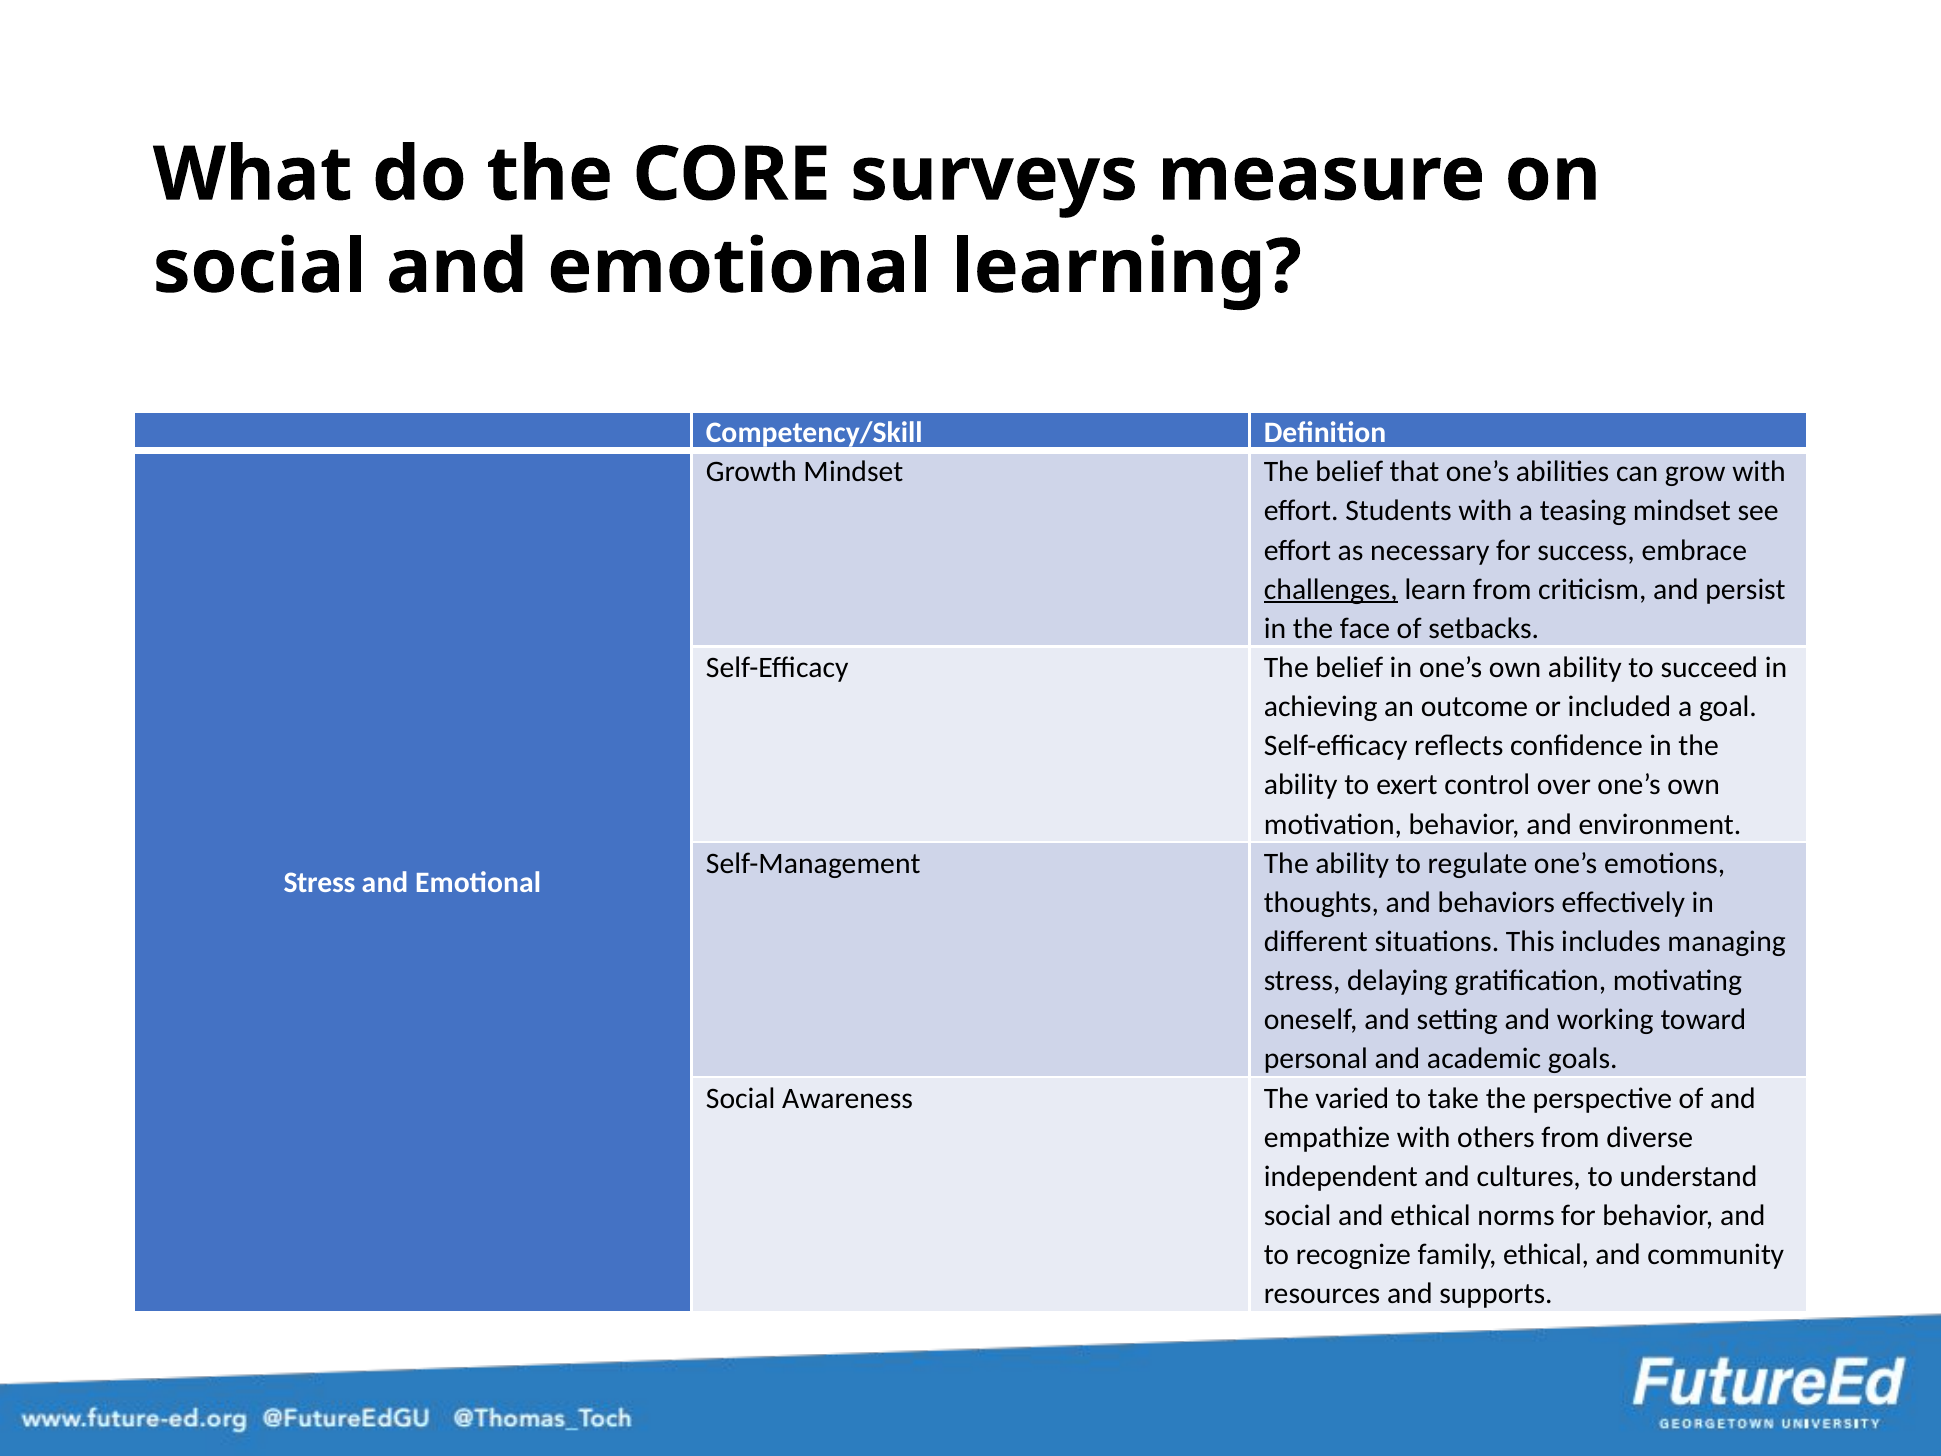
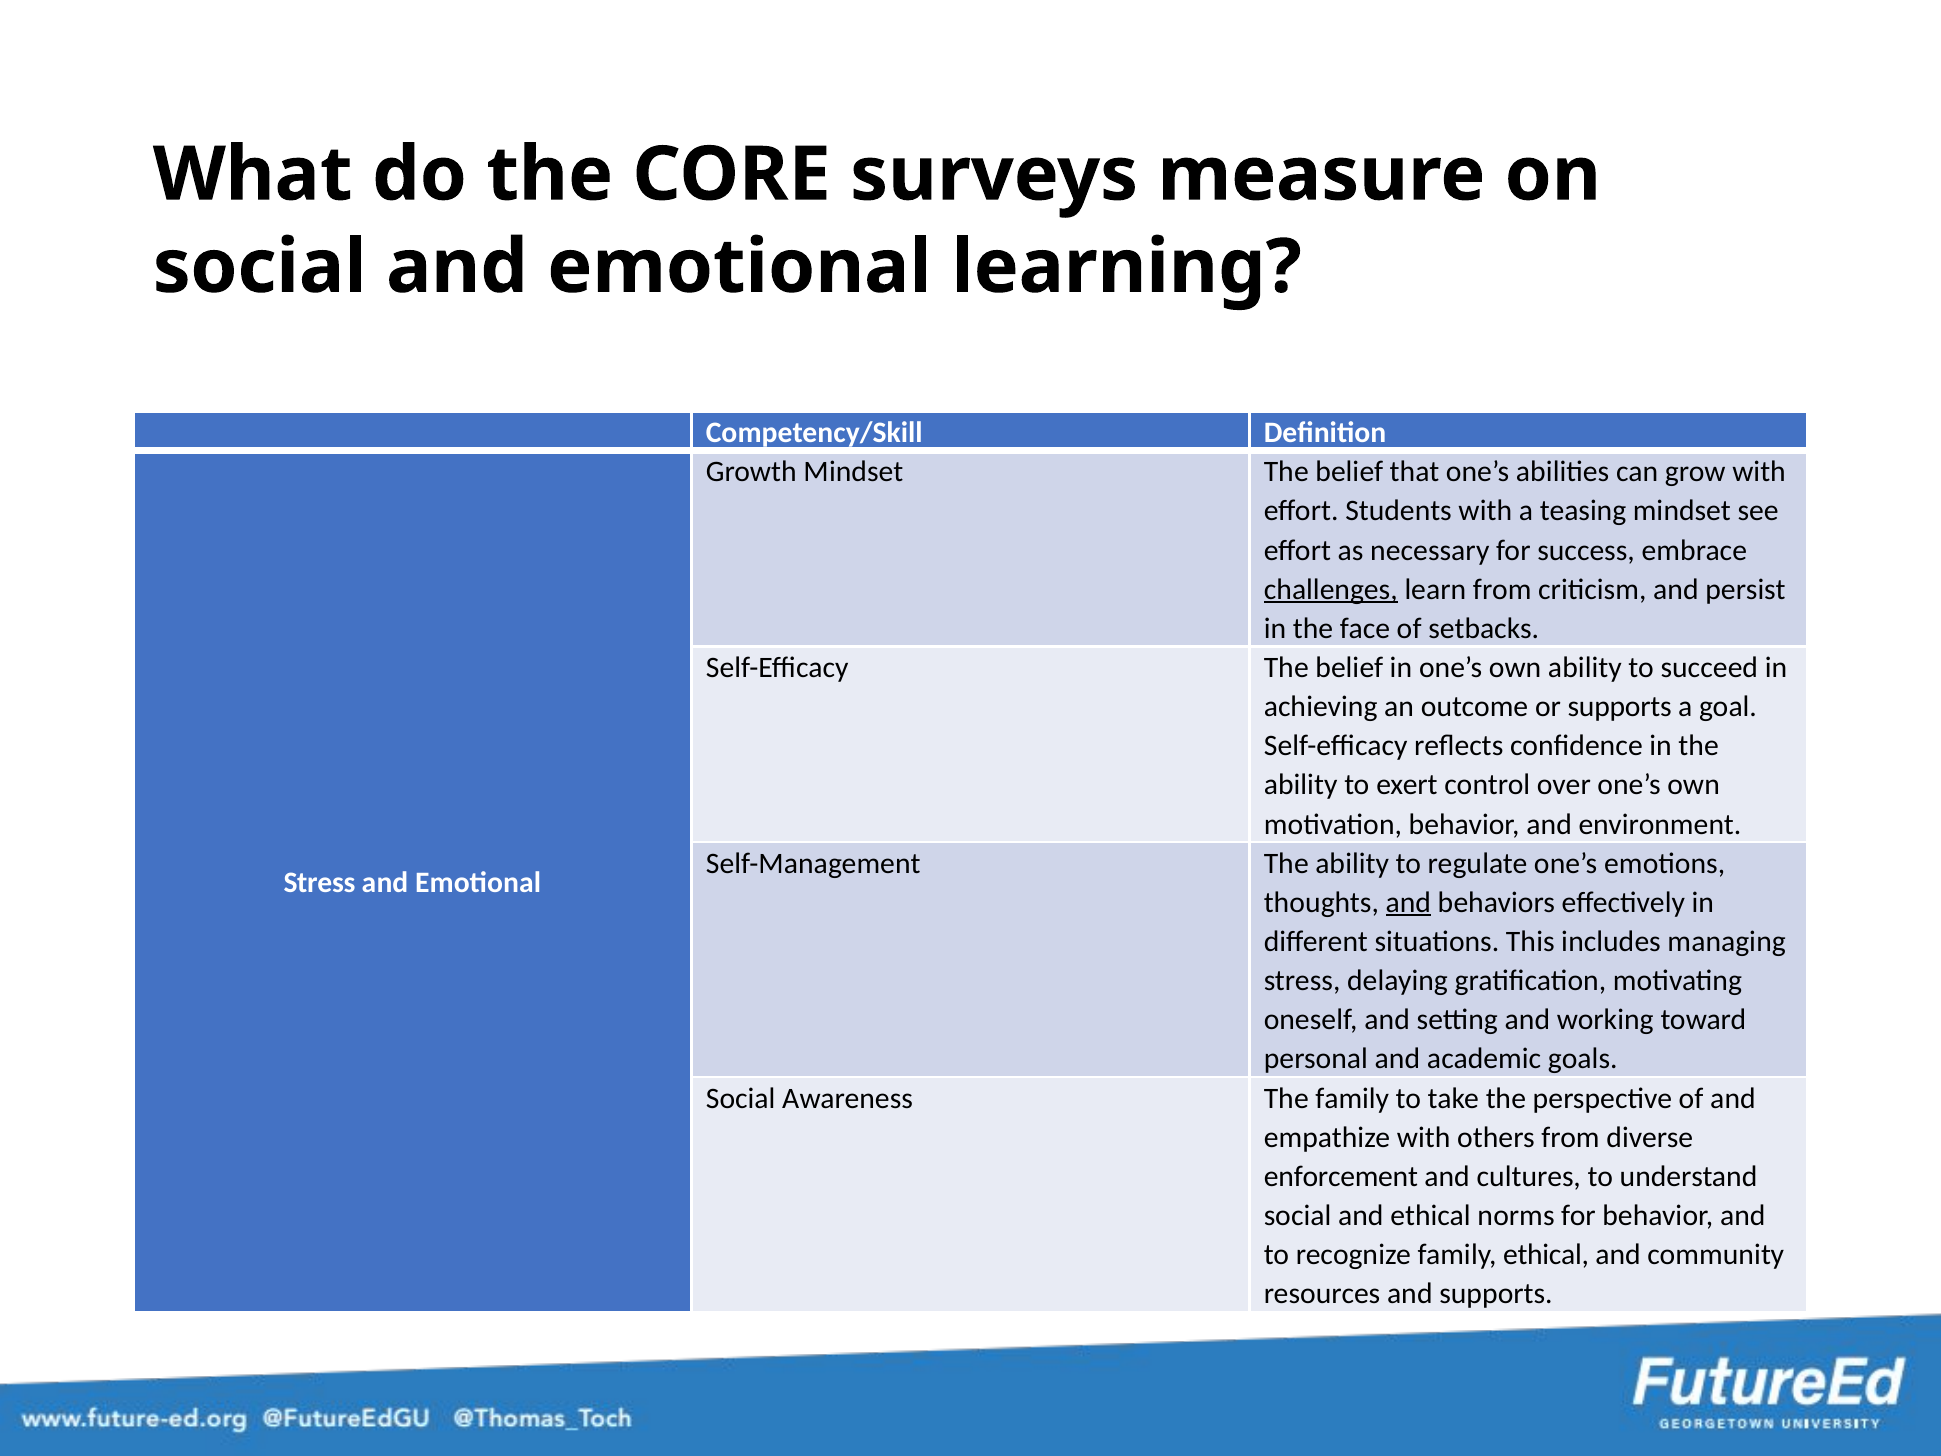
or included: included -> supports (1620, 707)
and underline: none -> present (1408, 902)
The varied: varied -> family (1352, 1098)
independent: independent -> enforcement (1341, 1176)
